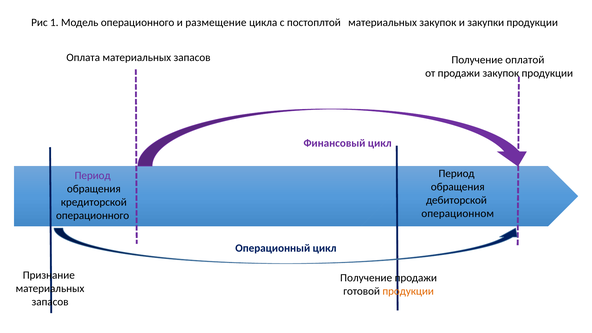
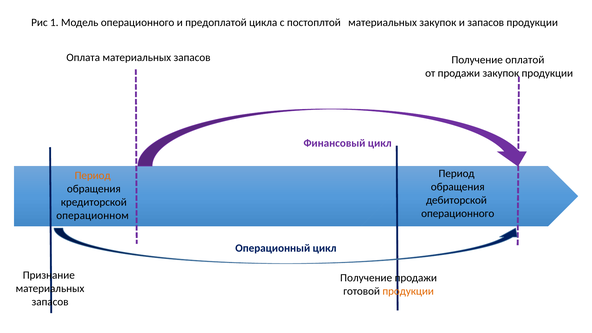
размещение: размещение -> предоплатой (216, 23)
и закупки: закупки -> запасов (486, 23)
Период colour: purple -> orange (93, 175)
операционном: операционном -> операционного (458, 214)
операционного: операционного -> операционном (93, 215)
